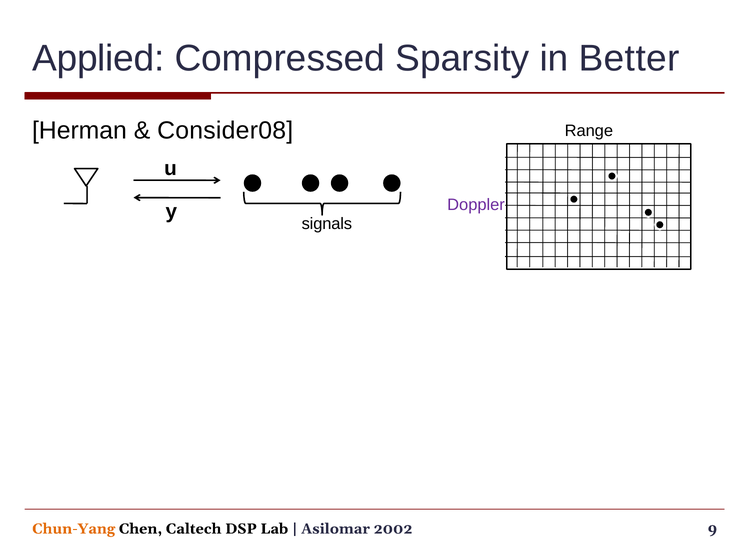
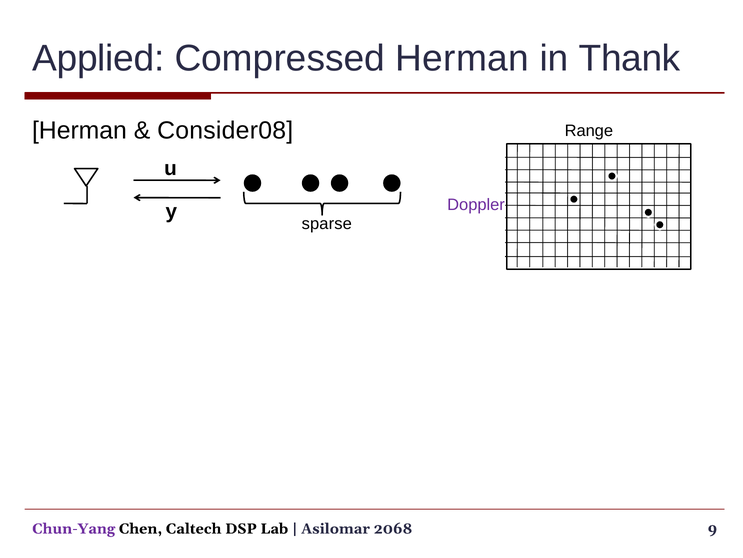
Compressed Sparsity: Sparsity -> Herman (462, 58)
Better: Better -> Thank (630, 58)
signals: signals -> sparse (327, 224)
Chun-Yang colour: orange -> purple (74, 528)
2002: 2002 -> 2068 (393, 528)
